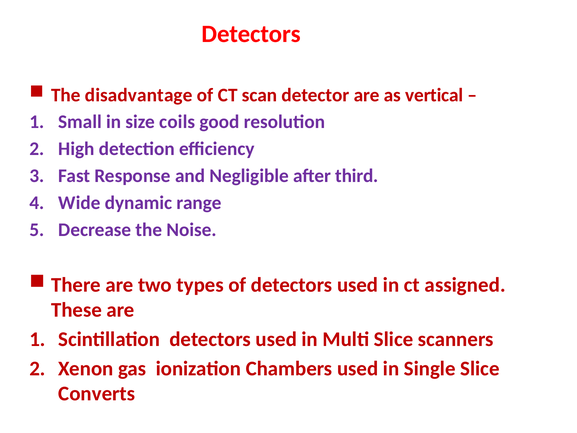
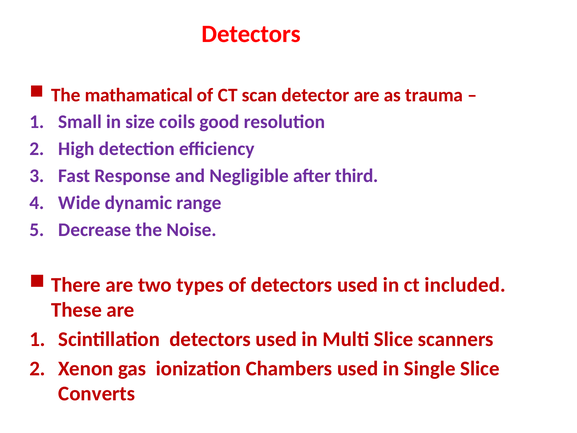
disadvantage: disadvantage -> mathamatical (139, 95)
vertical: vertical -> trauma (434, 95)
assigned: assigned -> included (465, 285)
